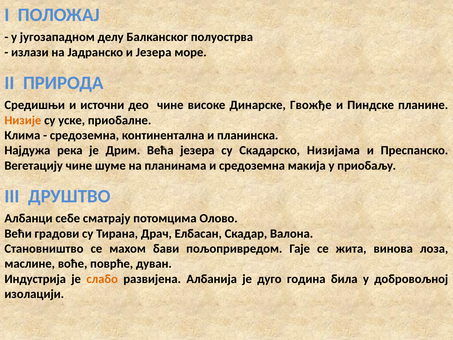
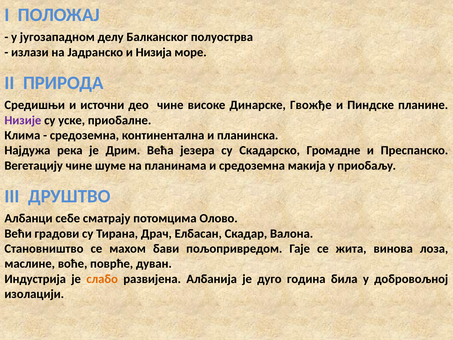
и Језера: Језера -> Низија (154, 52)
Низије colour: orange -> purple (23, 120)
Низијама: Низијама -> Громадне (333, 150)
